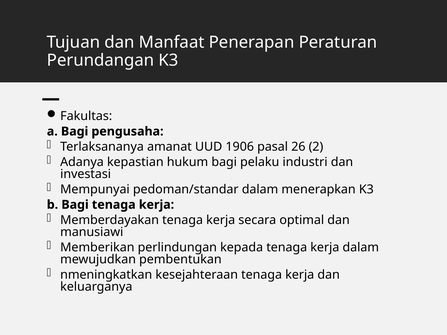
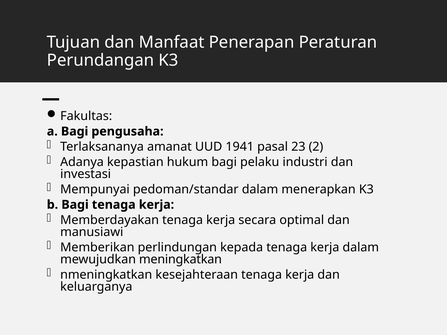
1906: 1906 -> 1941 (240, 147)
26: 26 -> 23 (298, 147)
pembentukan: pembentukan -> meningkatkan (180, 260)
